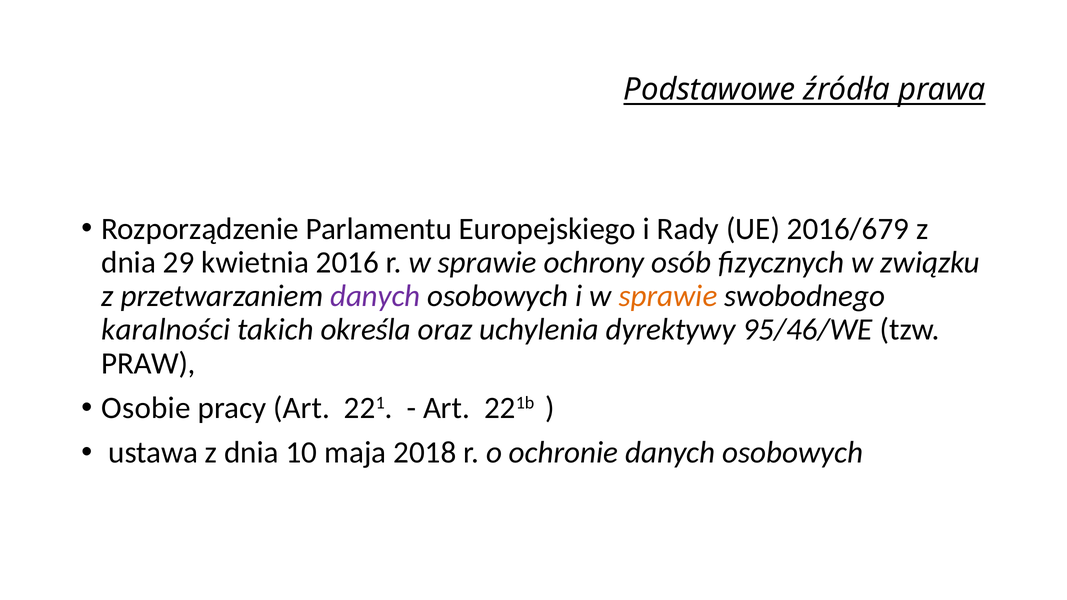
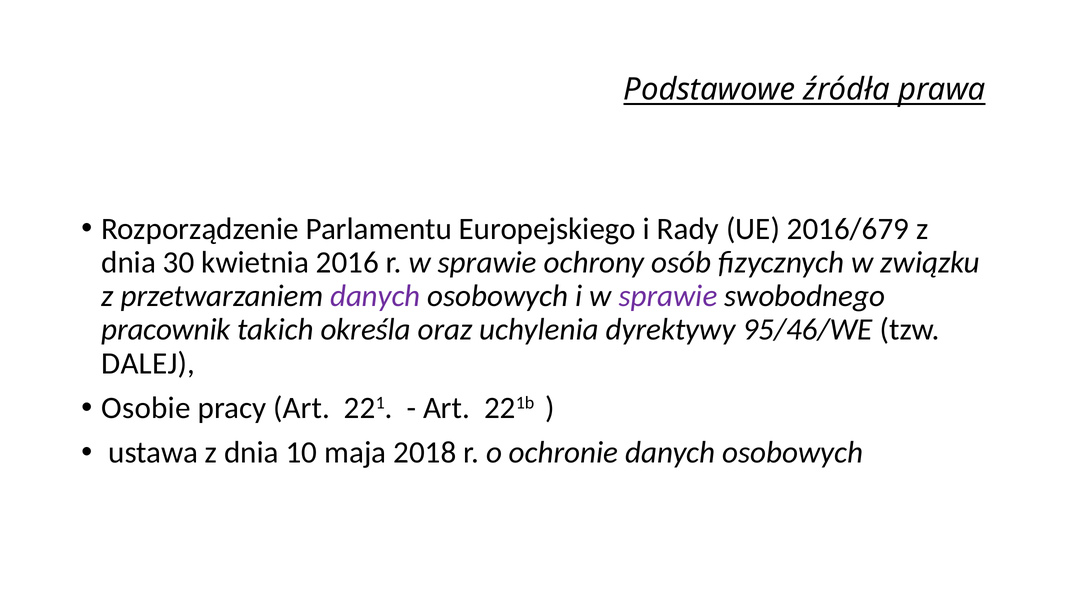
29: 29 -> 30 (179, 263)
sprawie colour: orange -> purple (668, 296)
karalności: karalności -> pracownik (166, 330)
PRAW: PRAW -> DALEJ (148, 363)
